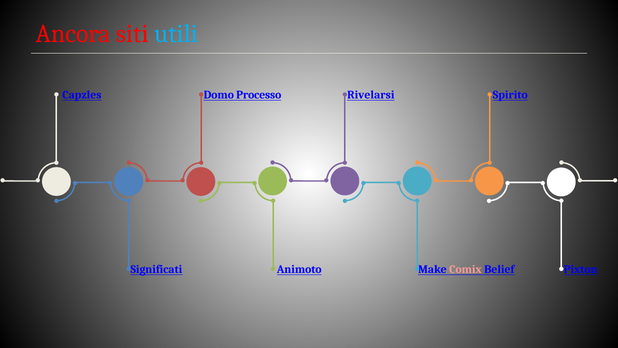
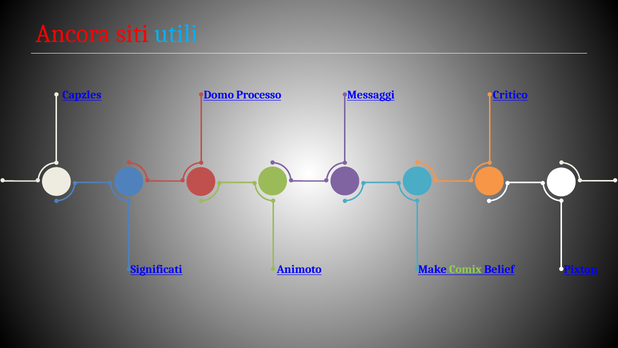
Rivelarsi: Rivelarsi -> Messaggi (371, 95)
Spirito: Spirito -> Critico (510, 95)
Comix colour: pink -> light green (465, 269)
